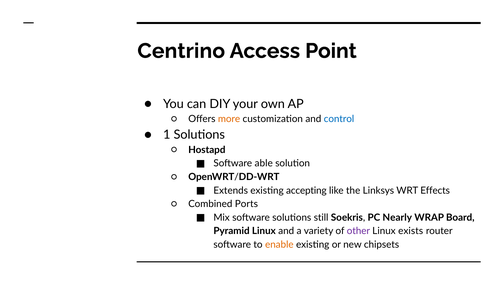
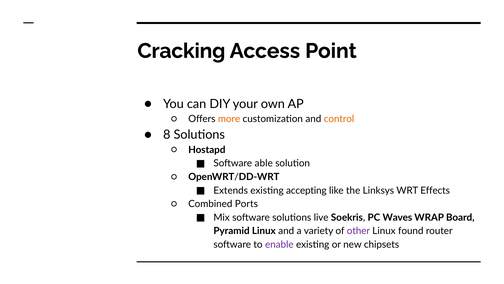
Centrino: Centrino -> Cracking (181, 51)
control colour: blue -> orange (339, 119)
1: 1 -> 8 (167, 135)
still: still -> live (321, 217)
Nearly: Nearly -> Waves (397, 217)
exists: exists -> found (411, 231)
enable colour: orange -> purple (279, 244)
